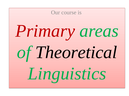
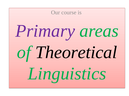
Primary colour: red -> purple (45, 31)
